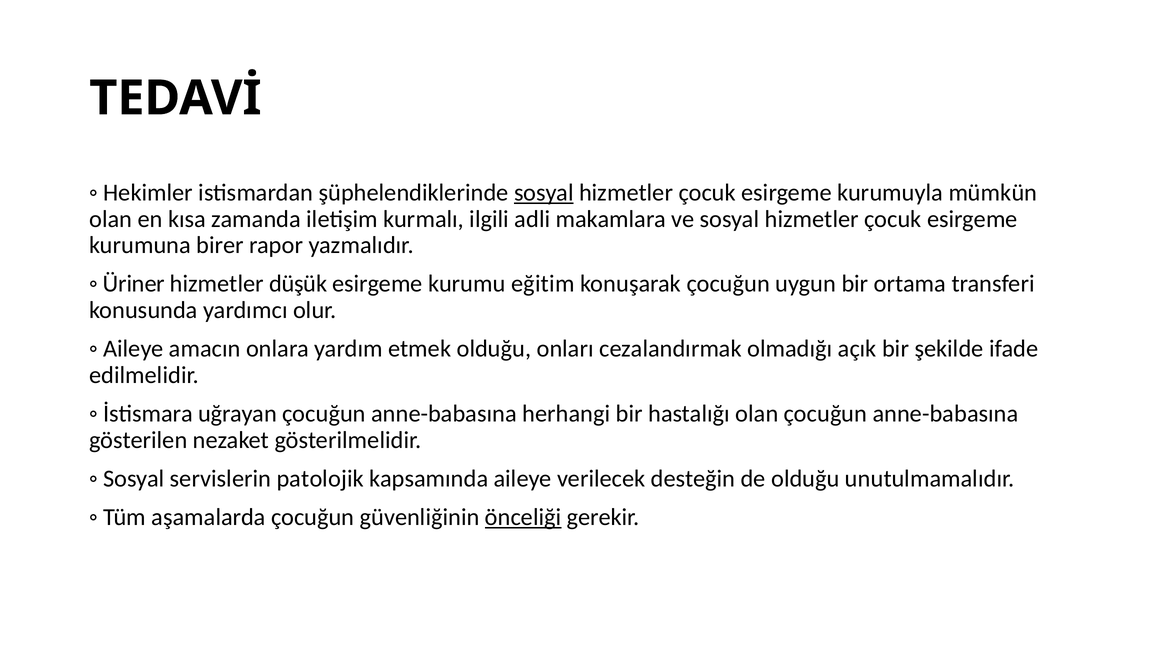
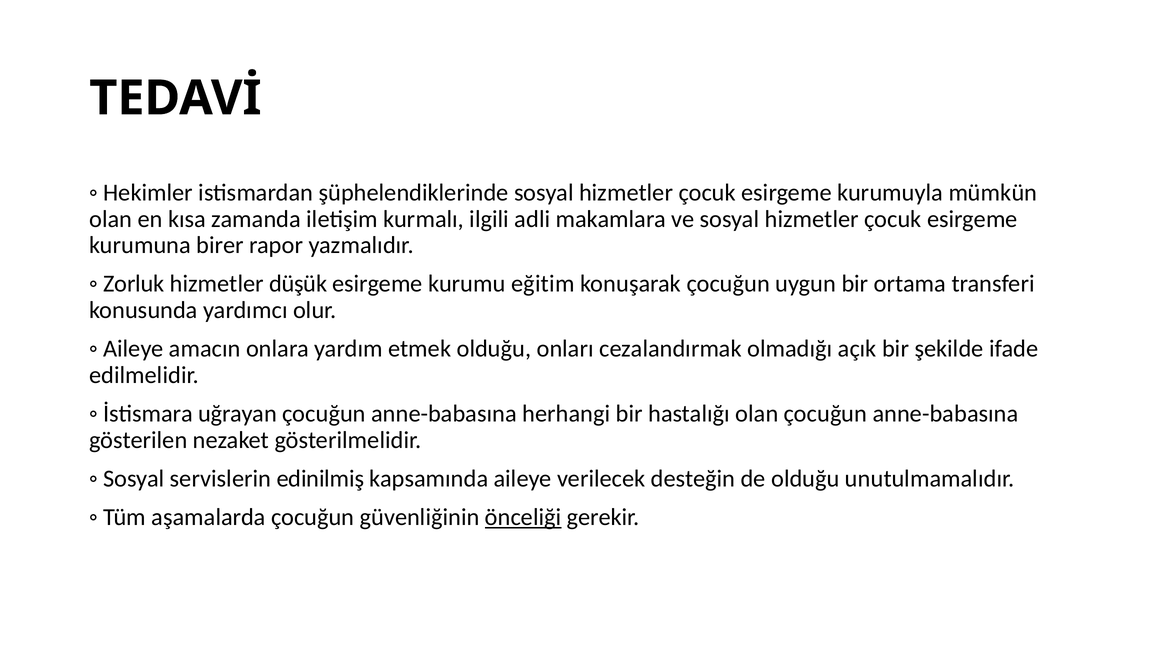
sosyal underline: present -> none (544, 193)
Üriner: Üriner -> Zorluk (134, 284)
patolojik: patolojik -> edinilmiş (320, 479)
